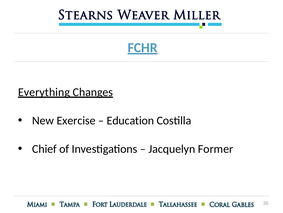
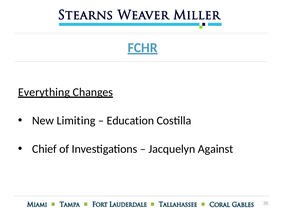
Exercise: Exercise -> Limiting (76, 120)
Former: Former -> Against (216, 148)
